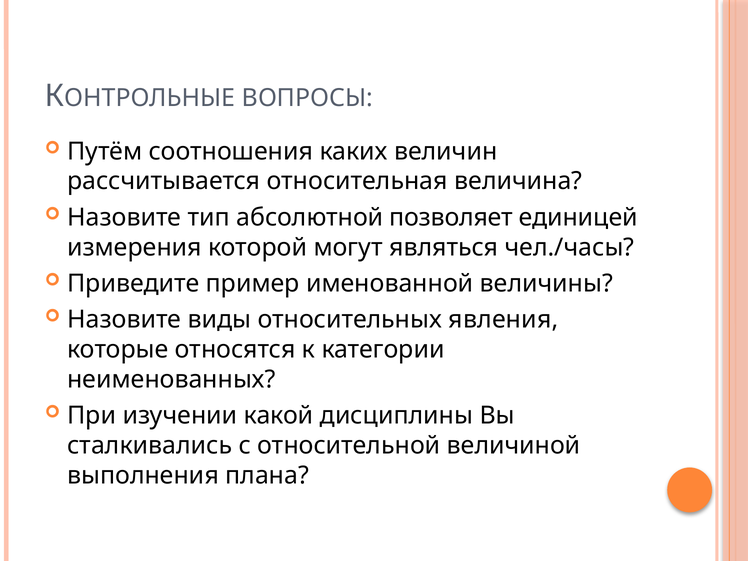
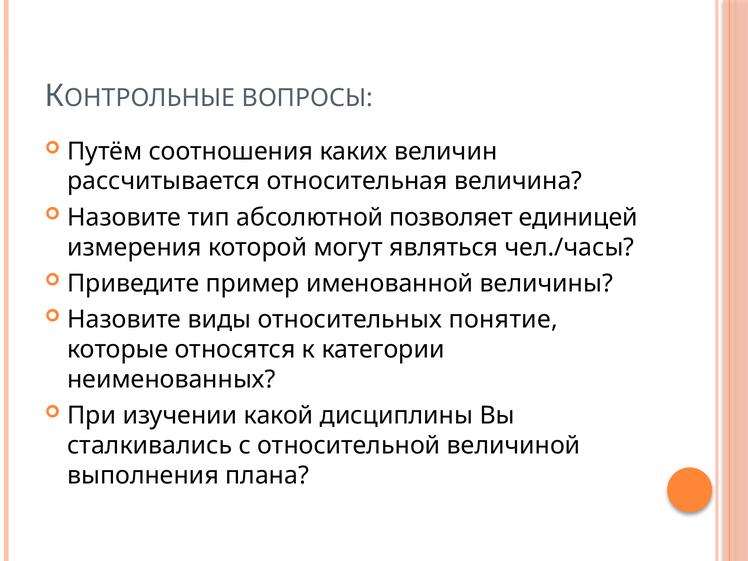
явления: явления -> понятие (503, 320)
